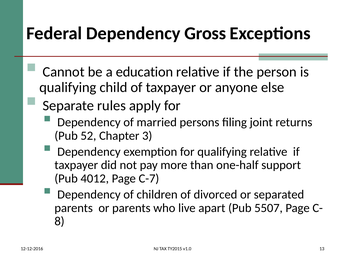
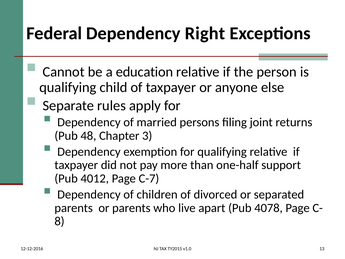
Gross: Gross -> Right (205, 33)
52: 52 -> 48 (88, 136)
5507: 5507 -> 4078 (269, 208)
